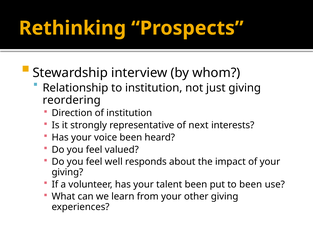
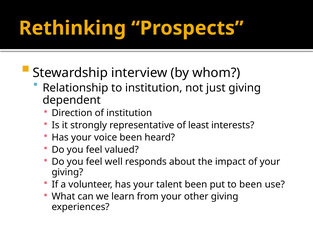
reordering: reordering -> dependent (72, 100)
next: next -> least (199, 125)
